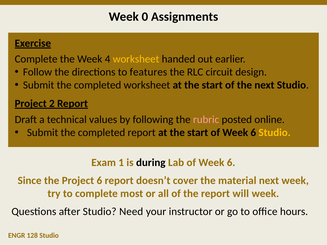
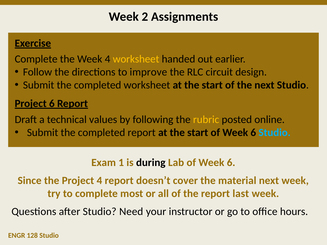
0: 0 -> 2 (145, 17)
features: features -> improve (148, 72)
Project 2: 2 -> 6 (52, 104)
rubric colour: pink -> yellow (206, 120)
Studio colour: yellow -> light blue (275, 133)
Project 6: 6 -> 4 (99, 181)
will: will -> last (241, 194)
